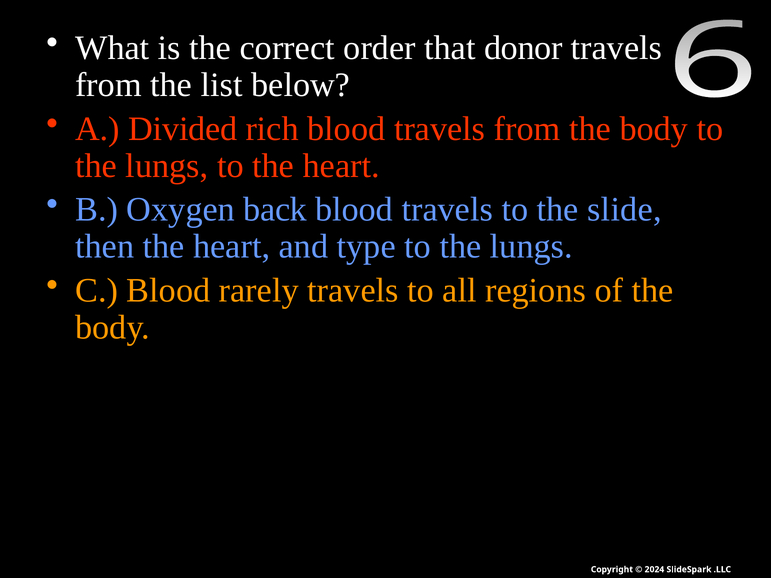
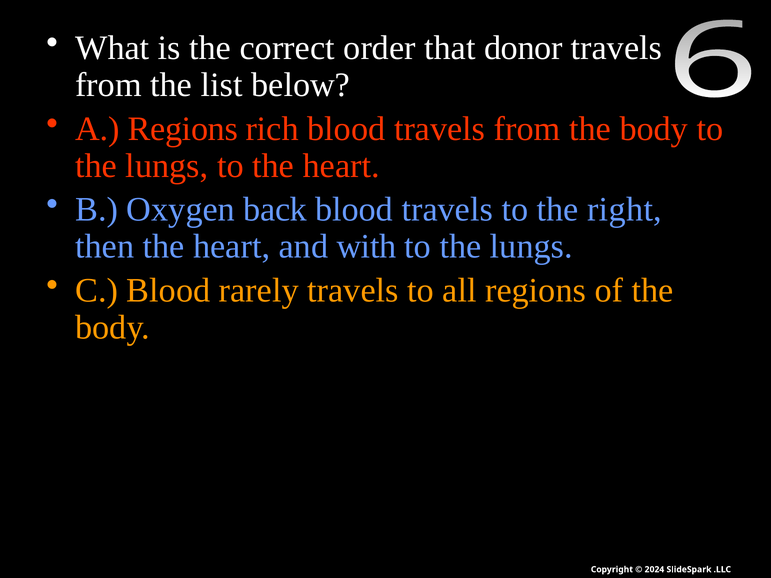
A Divided: Divided -> Regions (183, 129)
slide: slide -> right (625, 210)
type: type -> with (366, 247)
